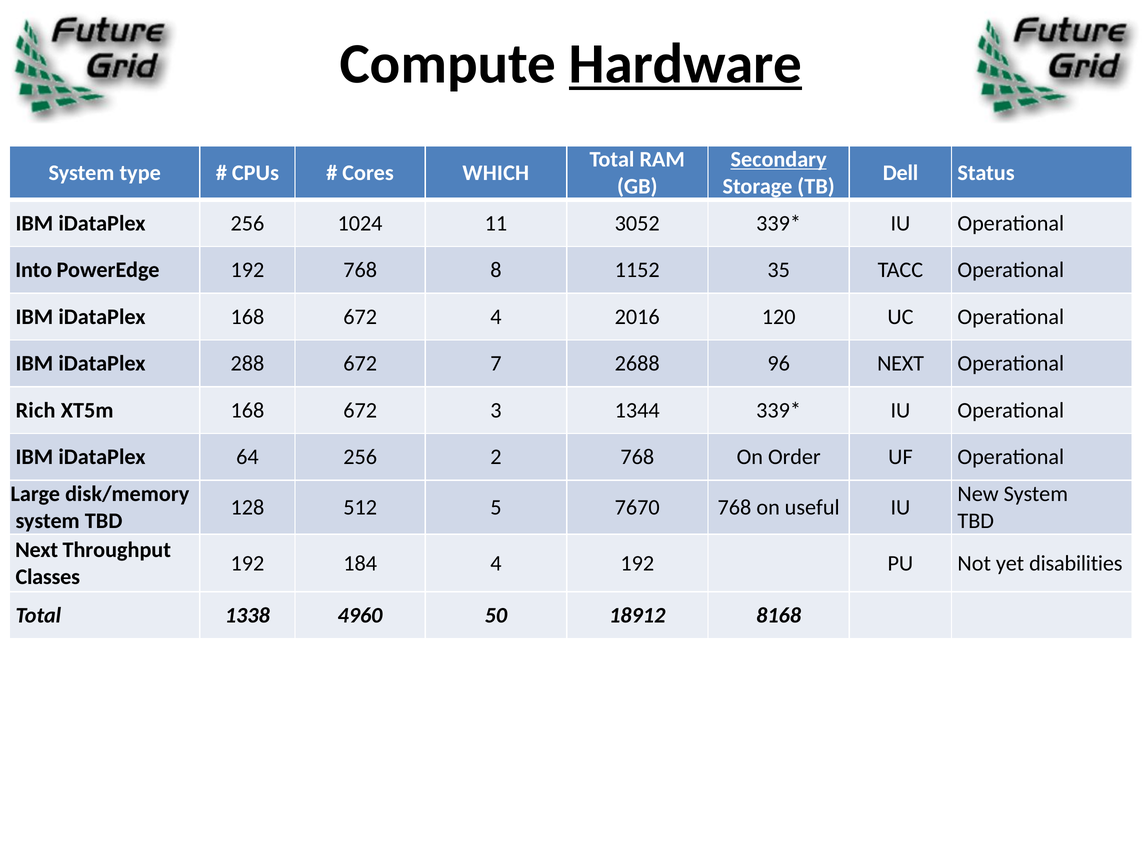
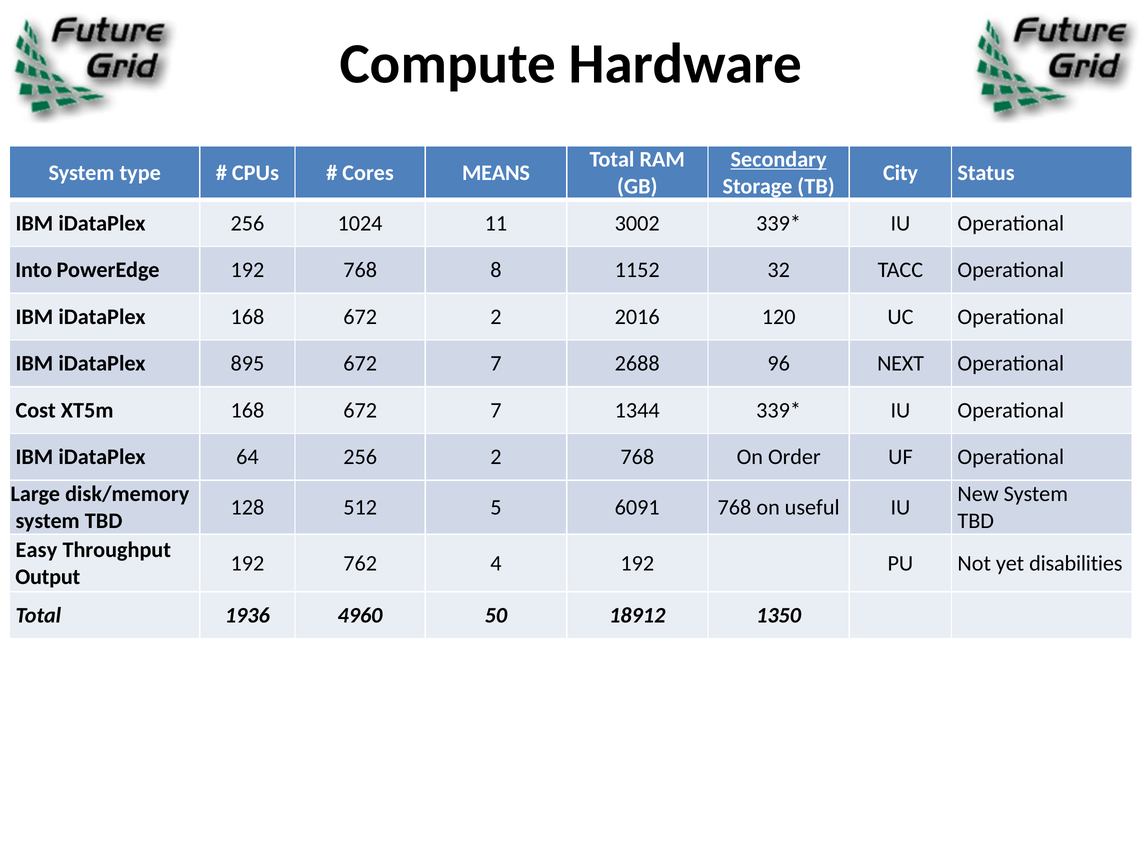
Hardware underline: present -> none (685, 64)
WHICH: WHICH -> MEANS (496, 173)
Dell: Dell -> City (901, 173)
3052: 3052 -> 3002 (637, 224)
35: 35 -> 32 (779, 270)
672 4: 4 -> 2 (496, 317)
288: 288 -> 895 (247, 364)
Rich: Rich -> Cost (36, 411)
168 672 3: 3 -> 7 (496, 411)
7670: 7670 -> 6091 (637, 508)
Next: Next -> Easy (36, 550)
184: 184 -> 762 (360, 564)
Classes: Classes -> Output (48, 577)
1338: 1338 -> 1936 (247, 616)
8168: 8168 -> 1350 (779, 616)
